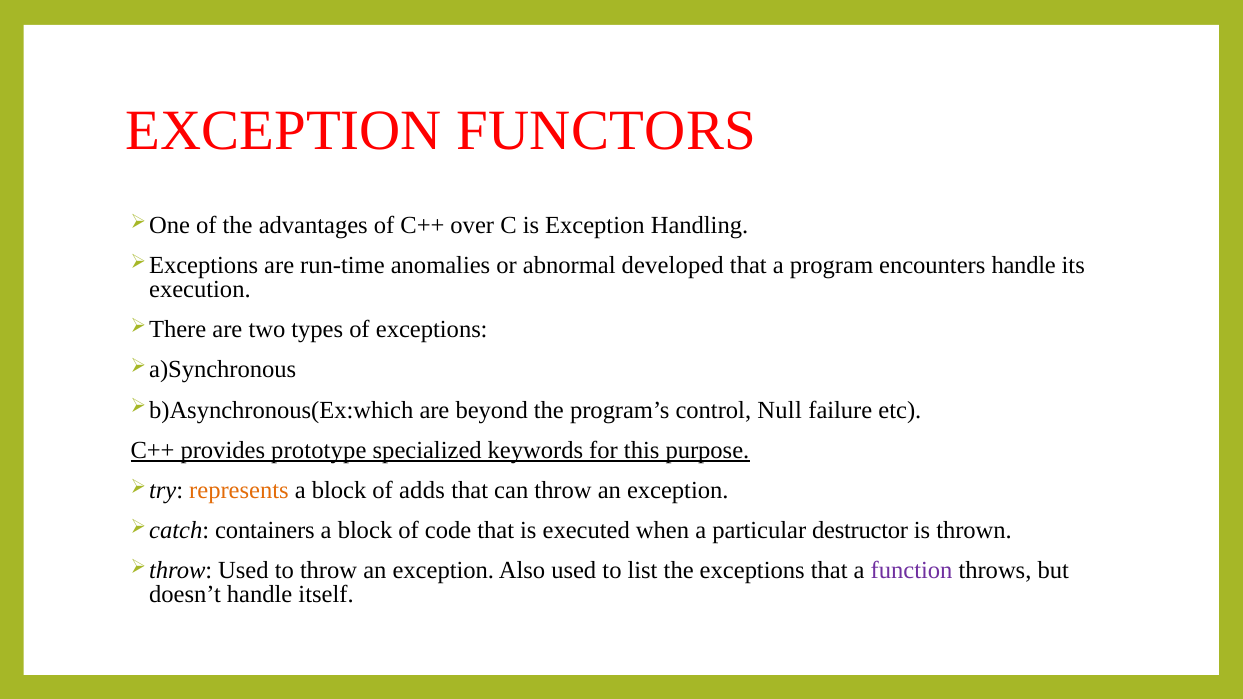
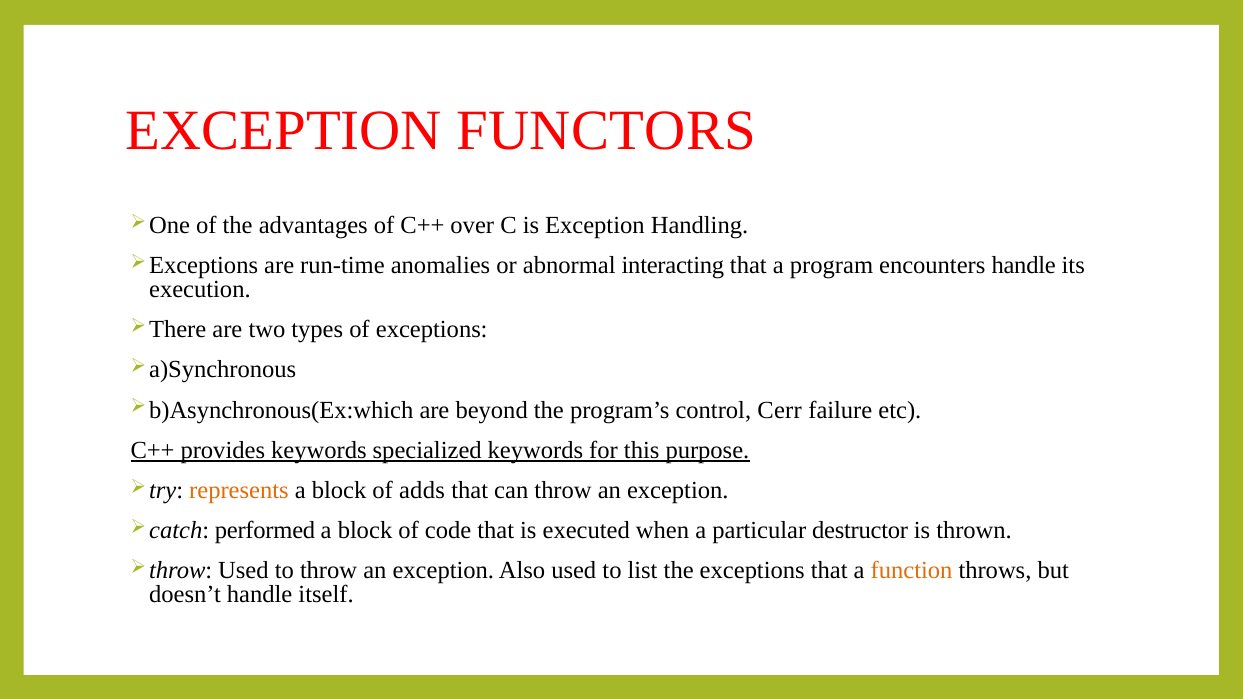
developed: developed -> interacting (673, 266)
Null: Null -> Cerr (780, 410)
provides prototype: prototype -> keywords (319, 450)
containers: containers -> performed (265, 531)
function colour: purple -> orange (912, 571)
